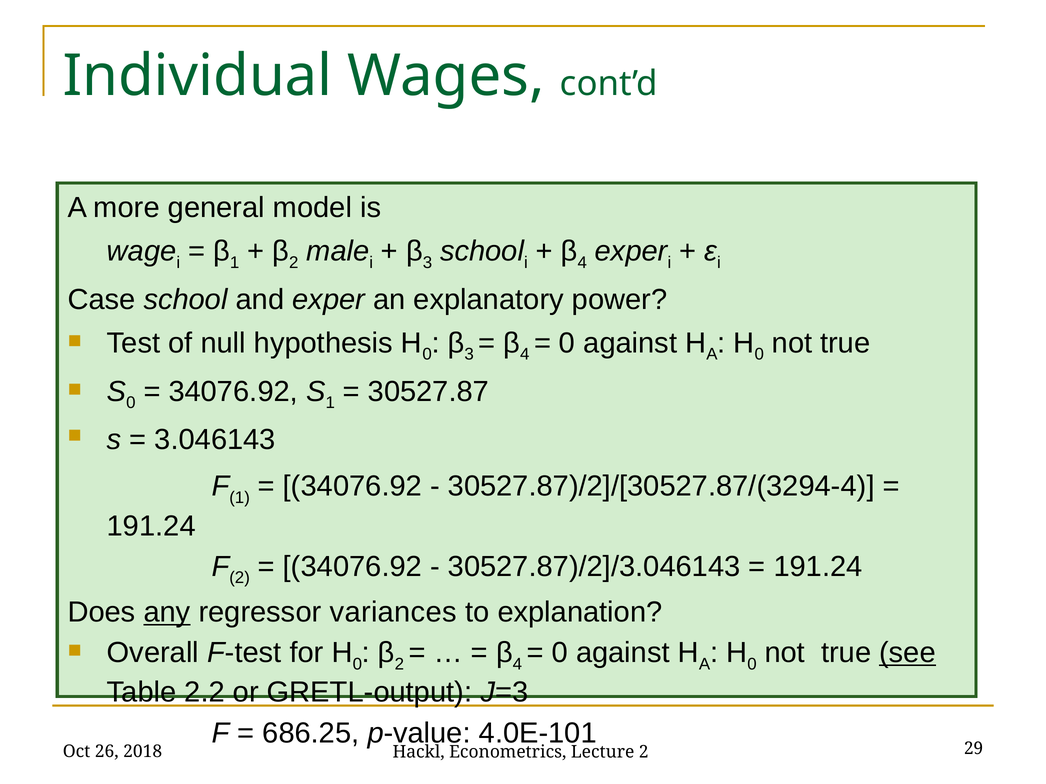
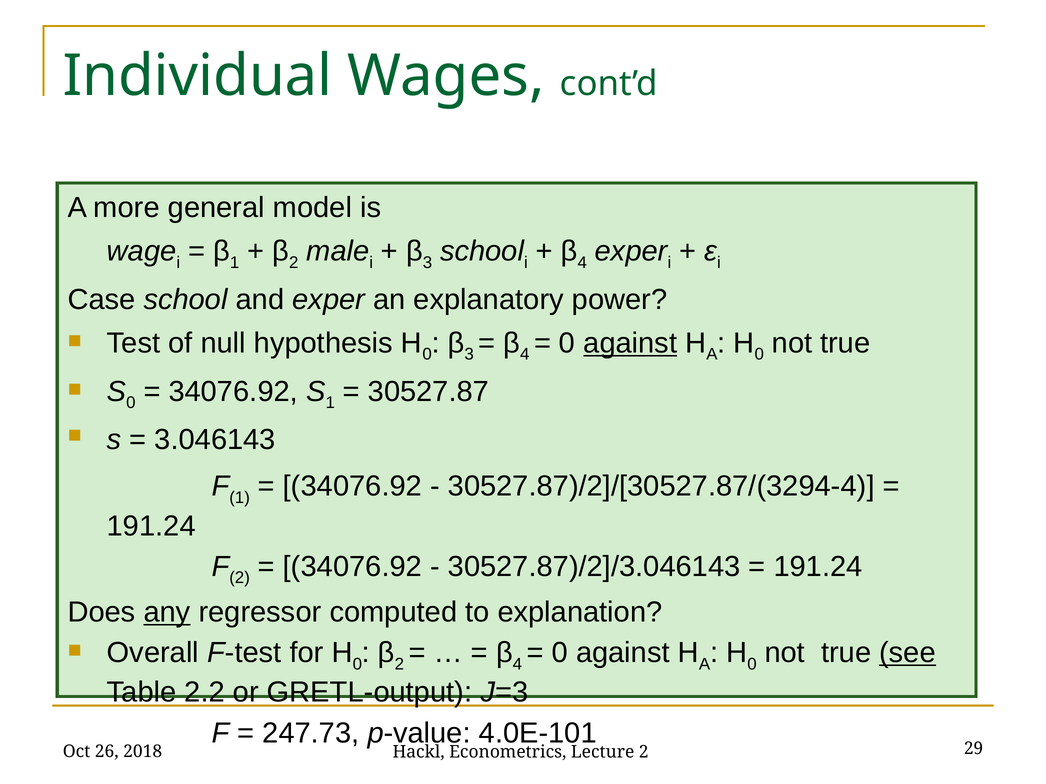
against underline: none -> present (630, 343)
variances: variances -> computed (393, 612)
686.25: 686.25 -> 247.73 (311, 733)
